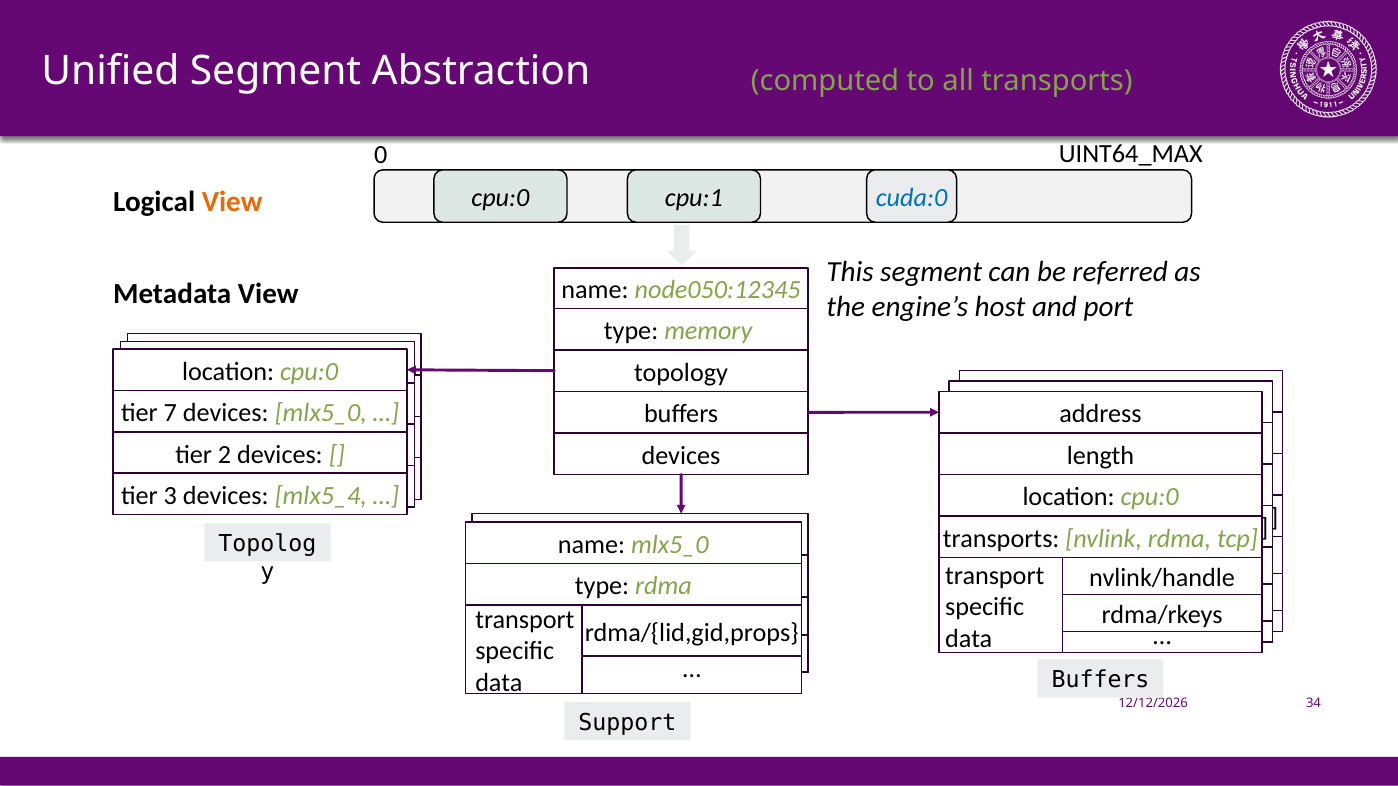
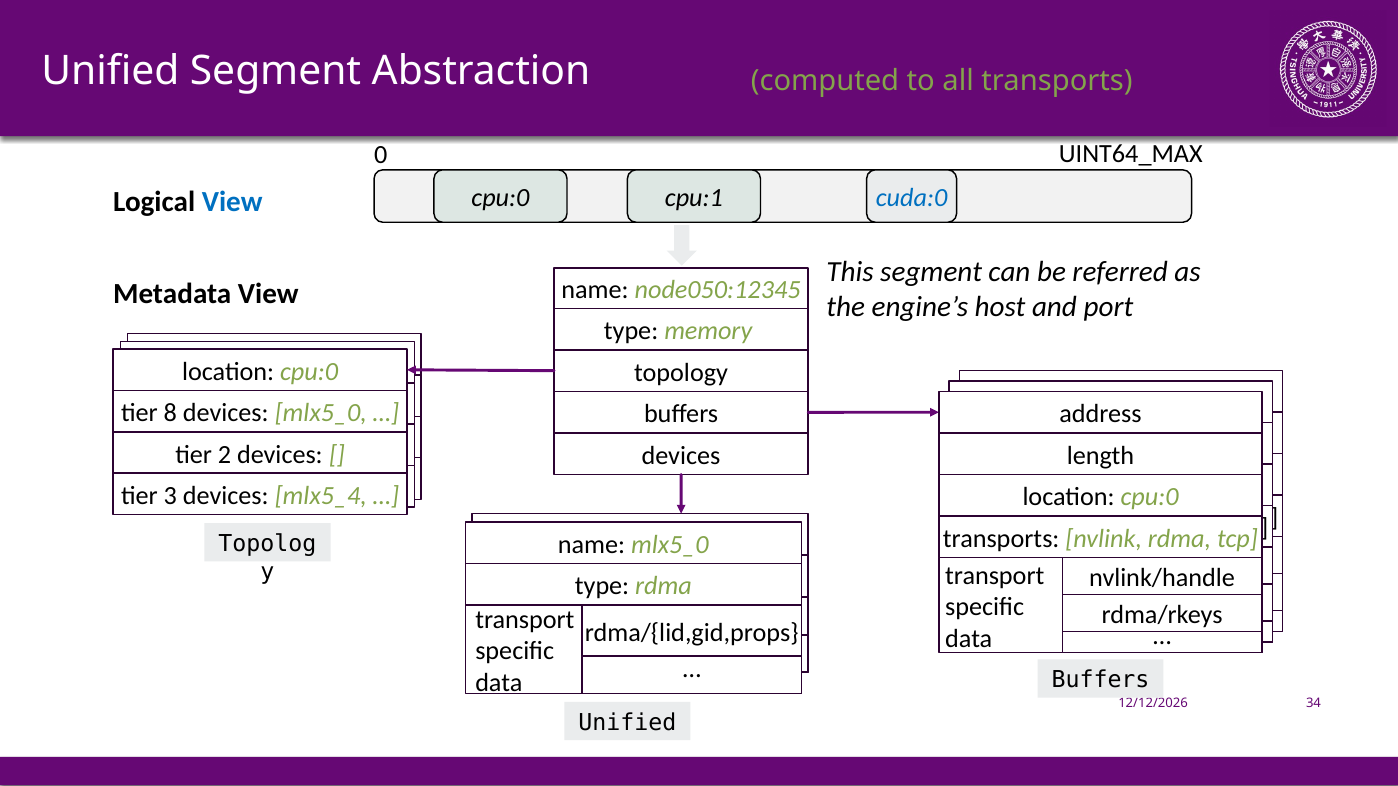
View colour: orange -> blue (232, 201)
7: 7 -> 8 (170, 414)
Support: Support -> Unified (627, 723)
